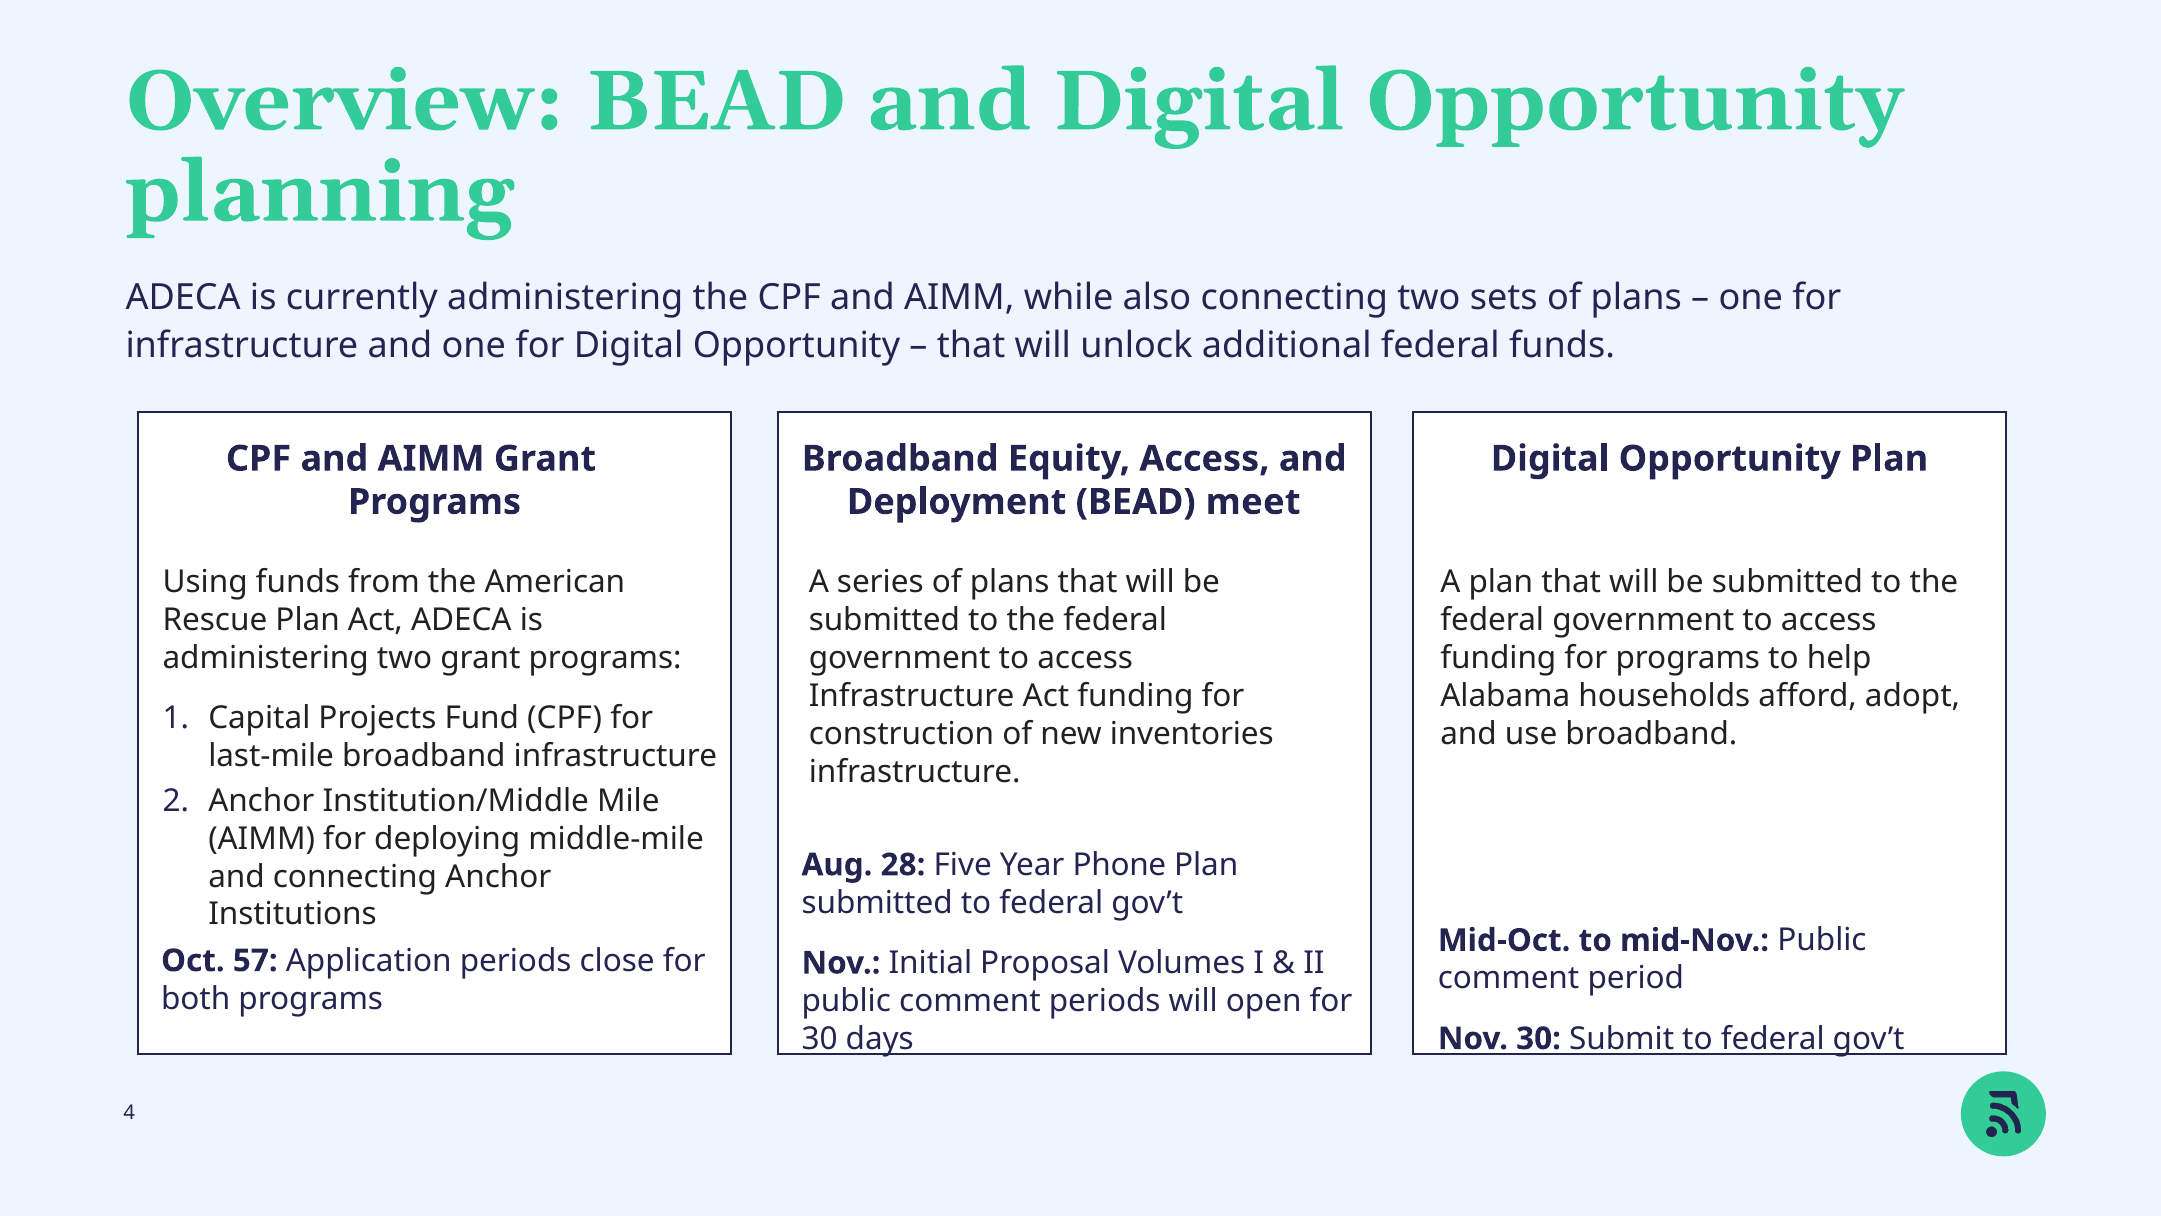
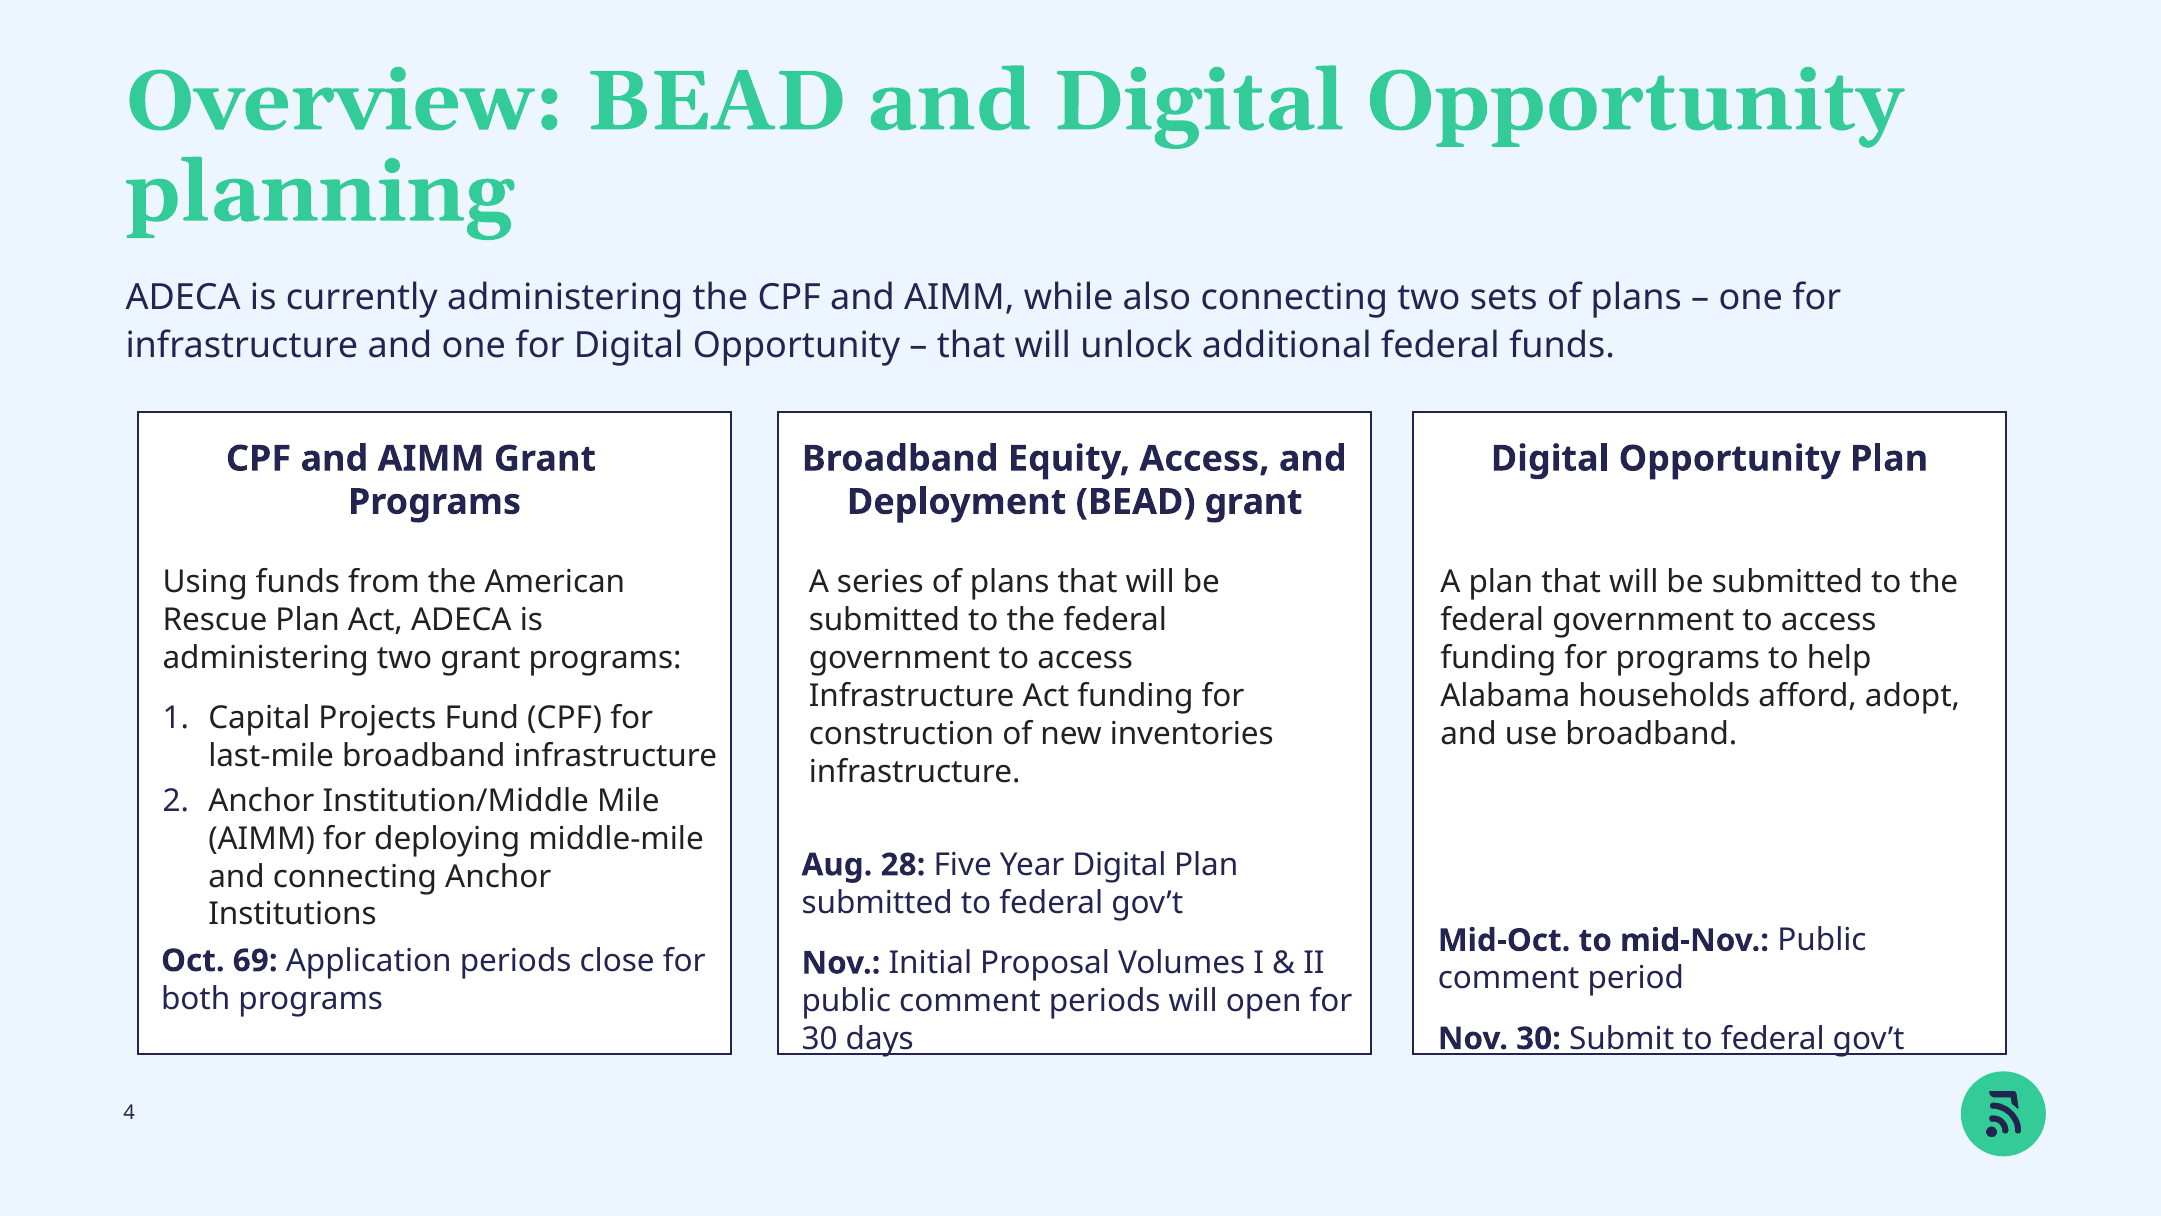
BEAD meet: meet -> grant (1253, 502)
Year Phone: Phone -> Digital (1119, 865)
57: 57 -> 69 (255, 960)
